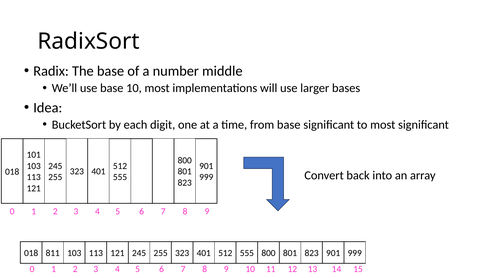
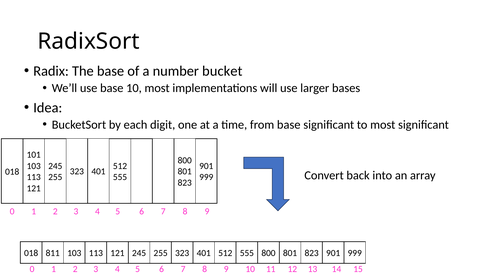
middle: middle -> bucket (222, 71)
